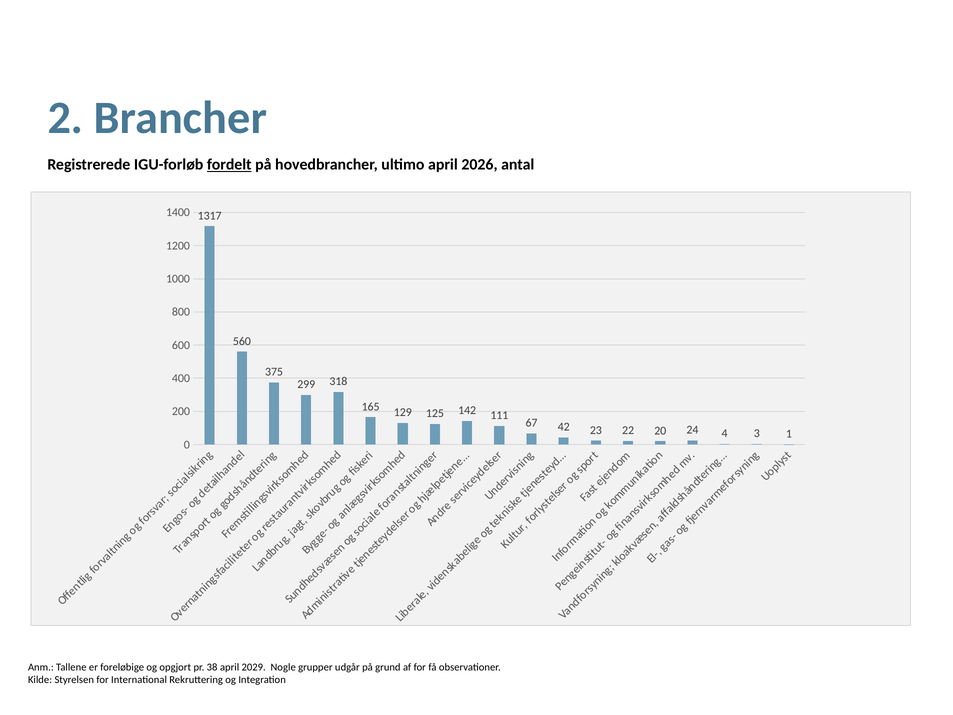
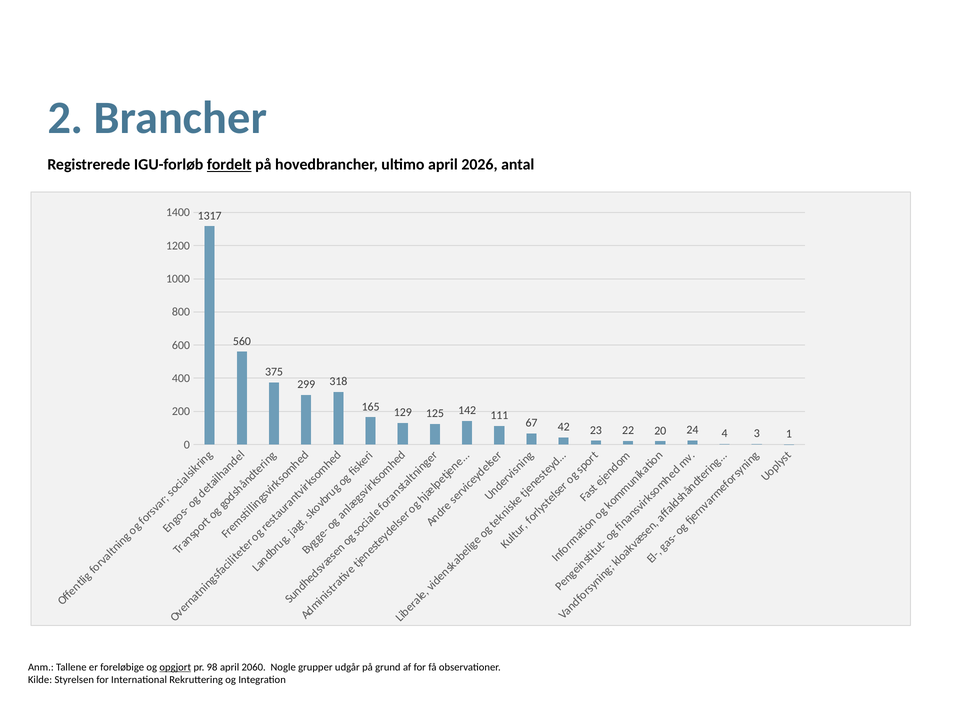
opgjort underline: none -> present (175, 667)
38: 38 -> 98 (212, 667)
2029: 2029 -> 2060 (254, 667)
